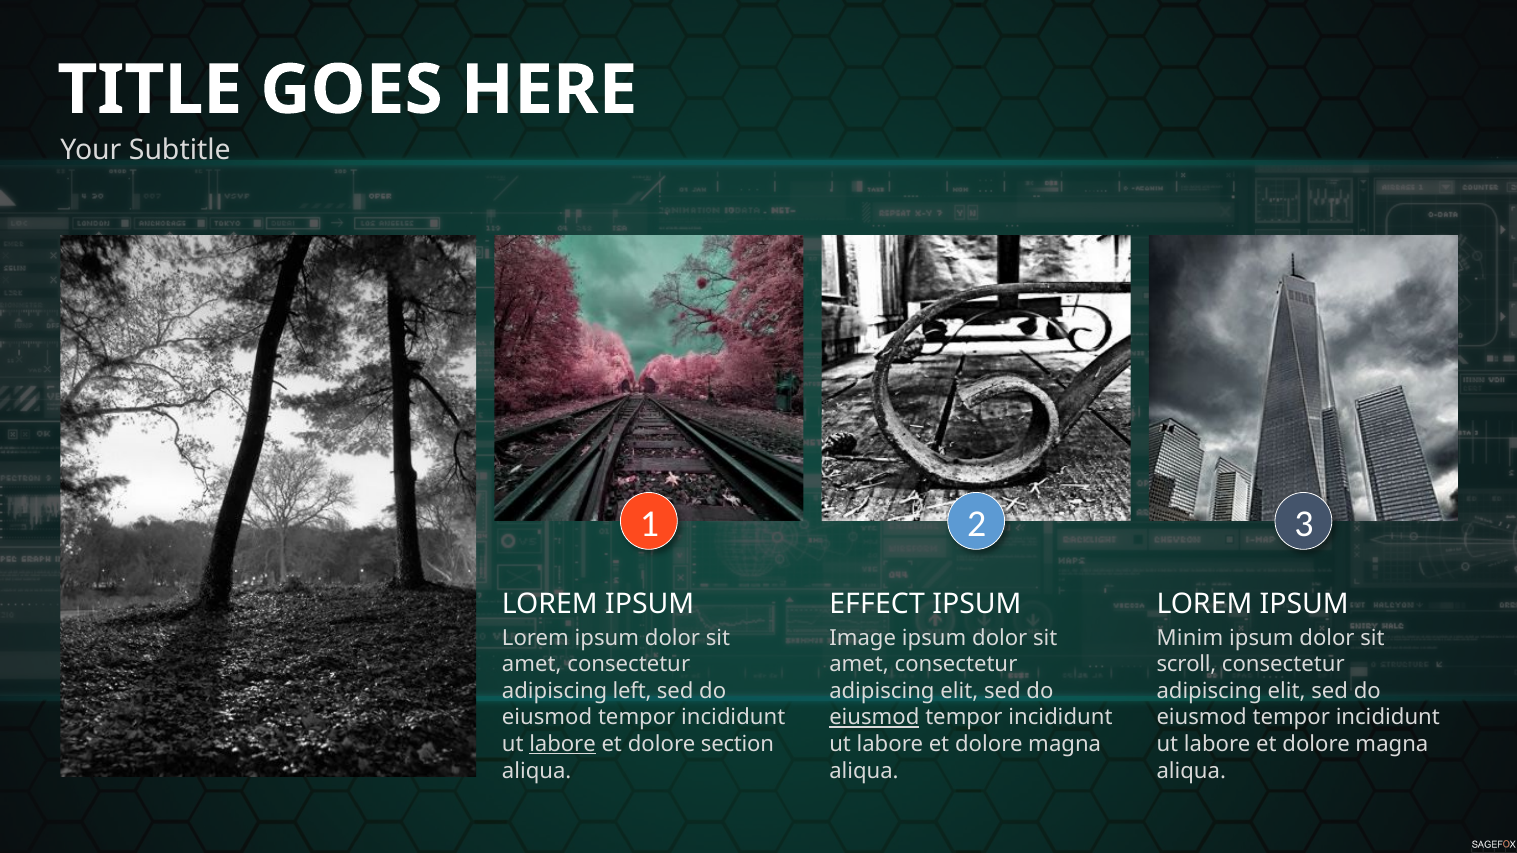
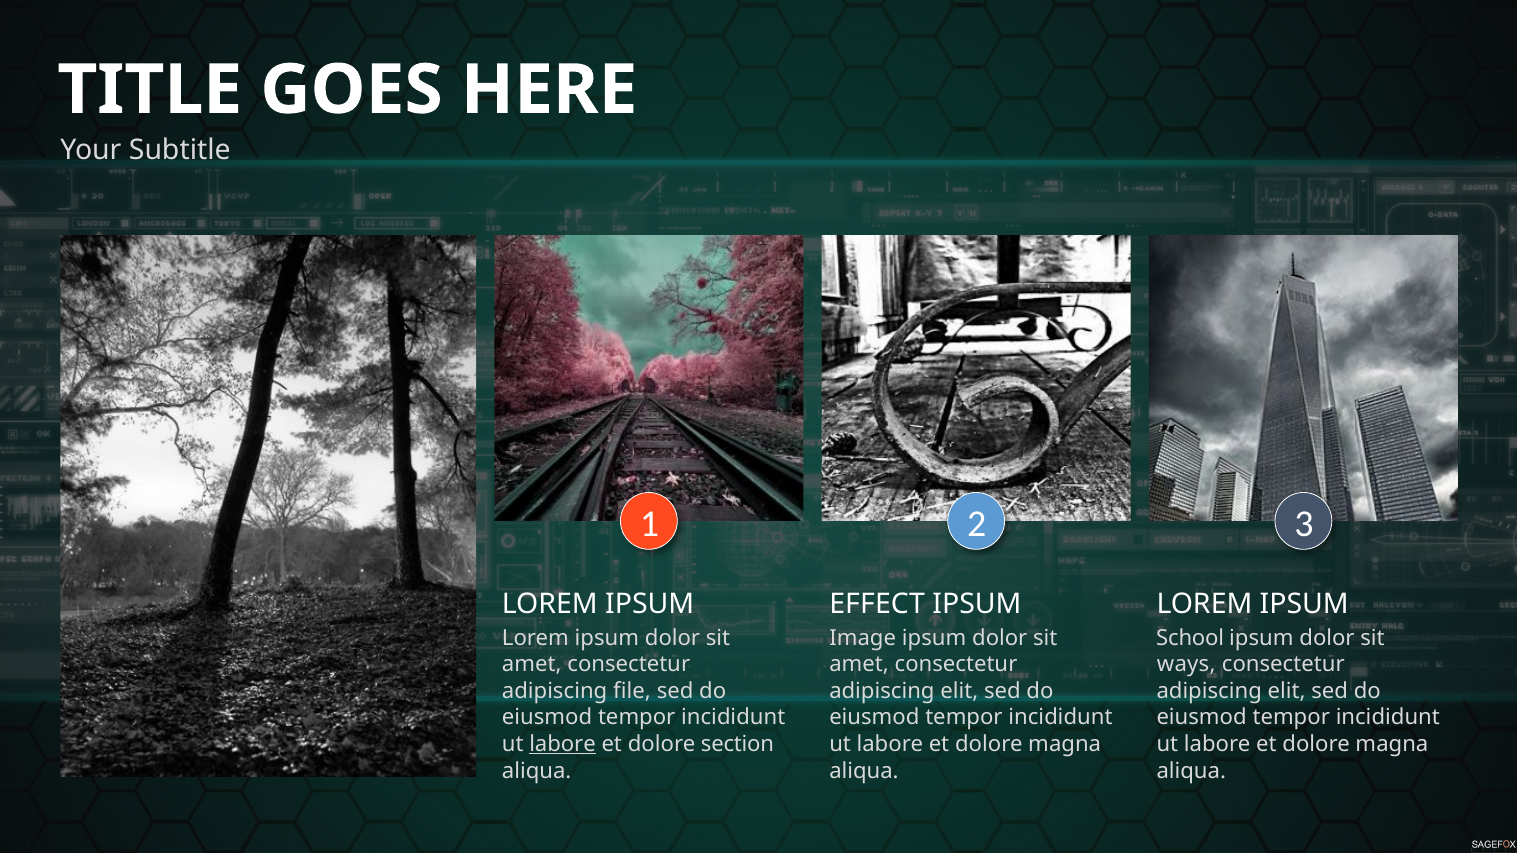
Minim: Minim -> School (1190, 638)
scroll: scroll -> ways (1186, 665)
left: left -> file (632, 691)
eiusmod underline: present -> none (874, 718)
